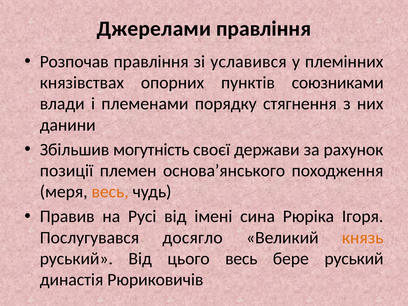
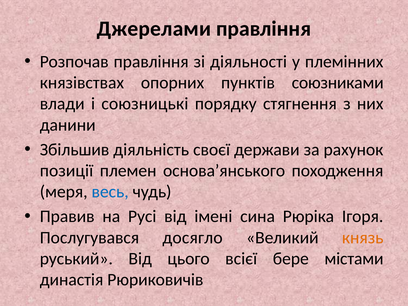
уславився: уславився -> діяльності (249, 62)
племенами: племенами -> союзницькі (145, 104)
могутність: могутність -> діяльність (151, 150)
весь colour: orange -> blue (110, 192)
цього весь: весь -> всієї (241, 259)
бере руський: руський -> містами (354, 259)
